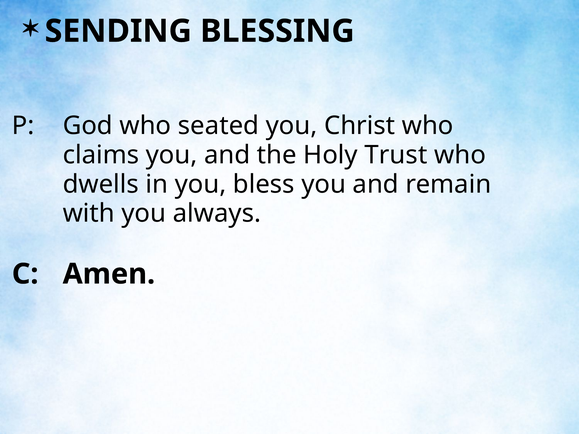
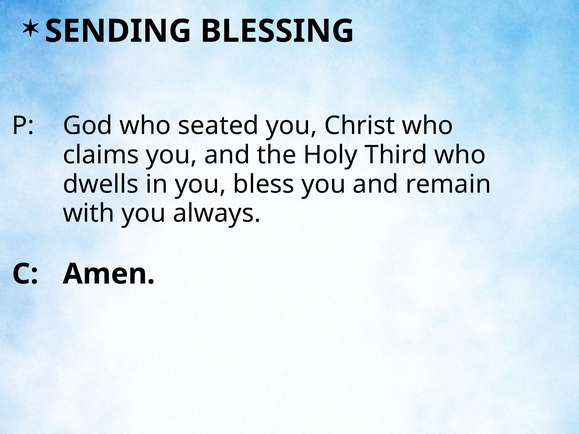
Trust: Trust -> Third (396, 155)
